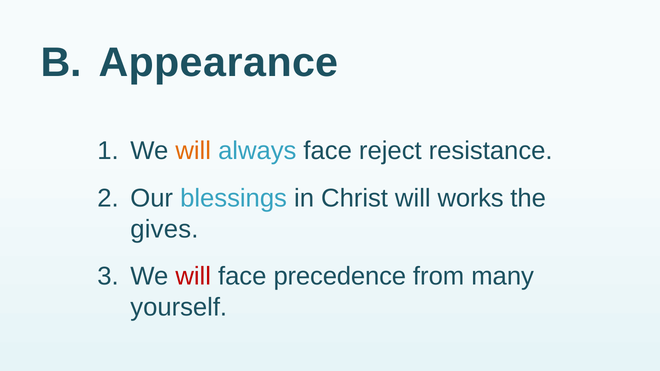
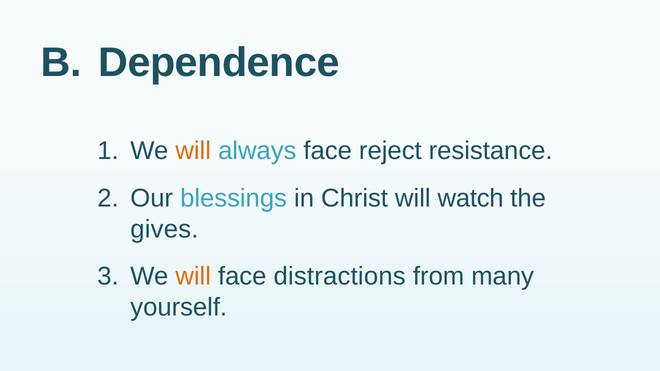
Appearance: Appearance -> Dependence (219, 63)
works: works -> watch (471, 198)
will colour: red -> orange (193, 277)
precedence: precedence -> distractions (340, 277)
